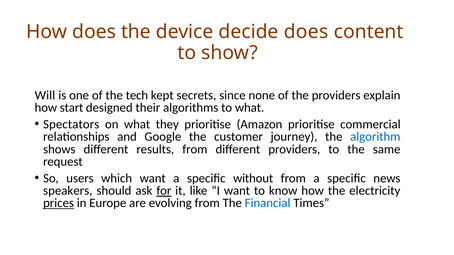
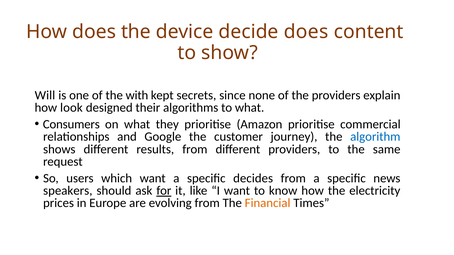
tech: tech -> with (137, 95)
start: start -> look (71, 108)
Spectators: Spectators -> Consumers (71, 125)
without: without -> decides (253, 179)
prices underline: present -> none (59, 203)
Financial colour: blue -> orange (268, 203)
